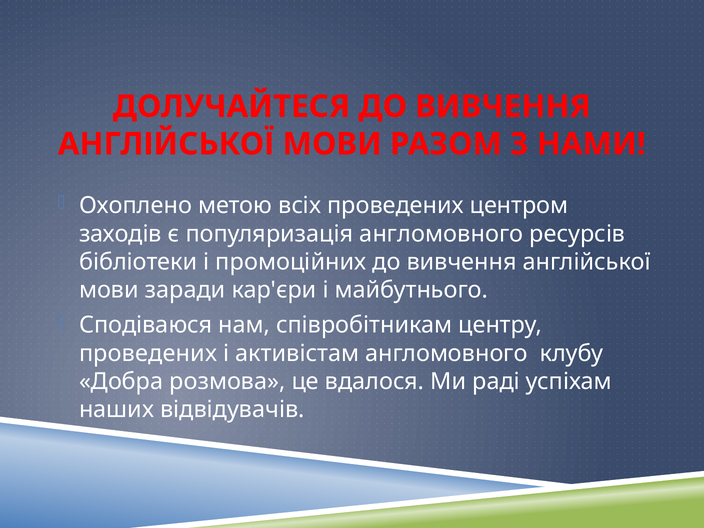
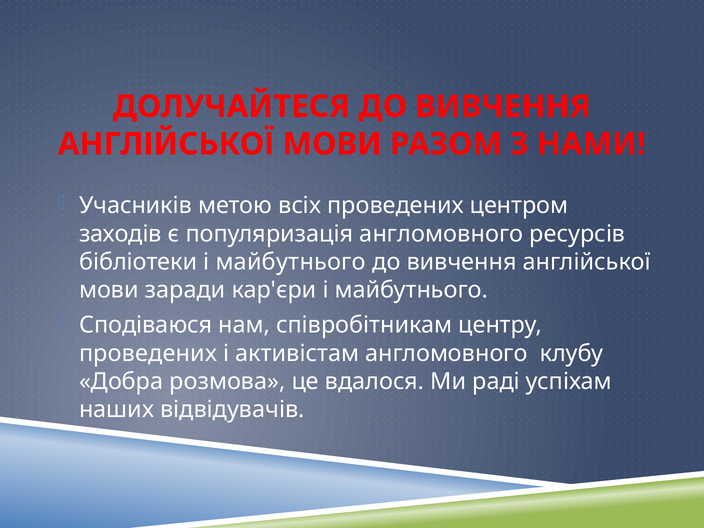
Охоплено: Охоплено -> Учасників (136, 206)
бібліотеки і промоційних: промоційних -> майбутнього (291, 262)
